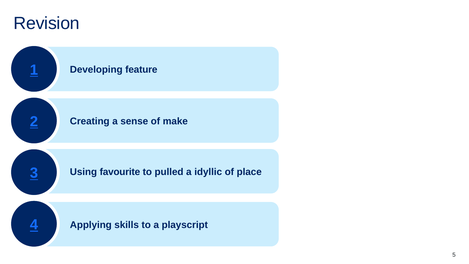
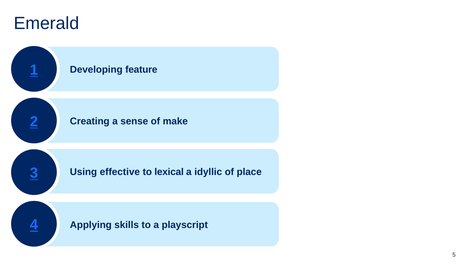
Revision: Revision -> Emerald (47, 23)
favourite: favourite -> effective (120, 172)
pulled: pulled -> lexical (169, 172)
